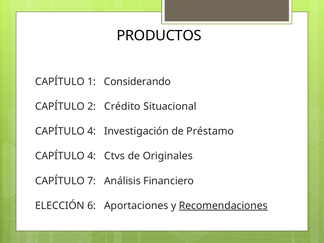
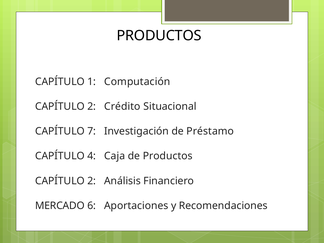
Considerando: Considerando -> Computación (137, 82)
4: 4 -> 7 (92, 131)
Ctvs: Ctvs -> Caja (115, 156)
de Originales: Originales -> Productos (168, 156)
7: 7 -> 2 (92, 181)
ELECCIÓN: ELECCIÓN -> MERCADO (60, 206)
Recomendaciones underline: present -> none (223, 206)
